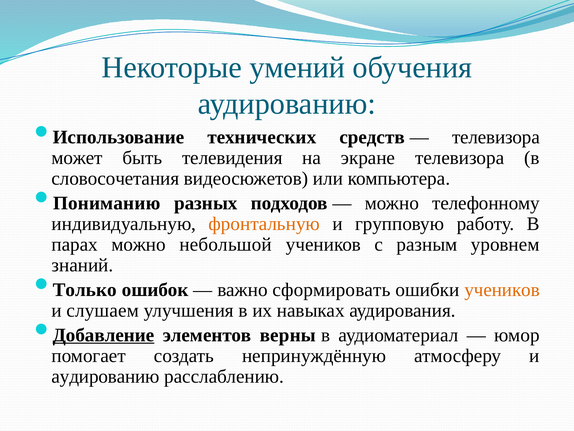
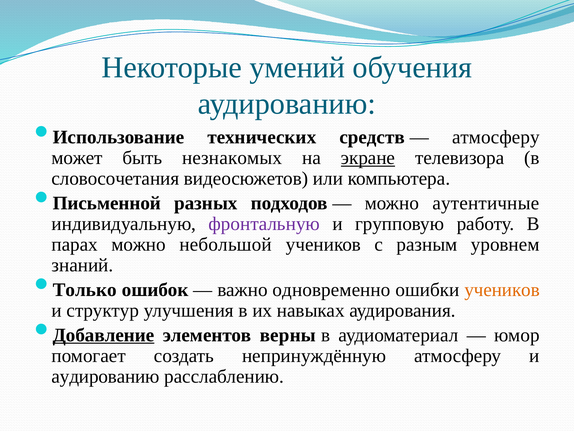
телевизора: телевизора -> атмосферу (496, 137)
телевидения: телевидения -> незнакомых (232, 158)
экране underline: none -> present (368, 158)
Пониманию: Пониманию -> Письменной (107, 203)
телефонному: телефонному -> аутентичные (486, 203)
фронтальную colour: orange -> purple (264, 224)
сформировать: сформировать -> одновременно (332, 289)
слушаем: слушаем -> структур (103, 310)
